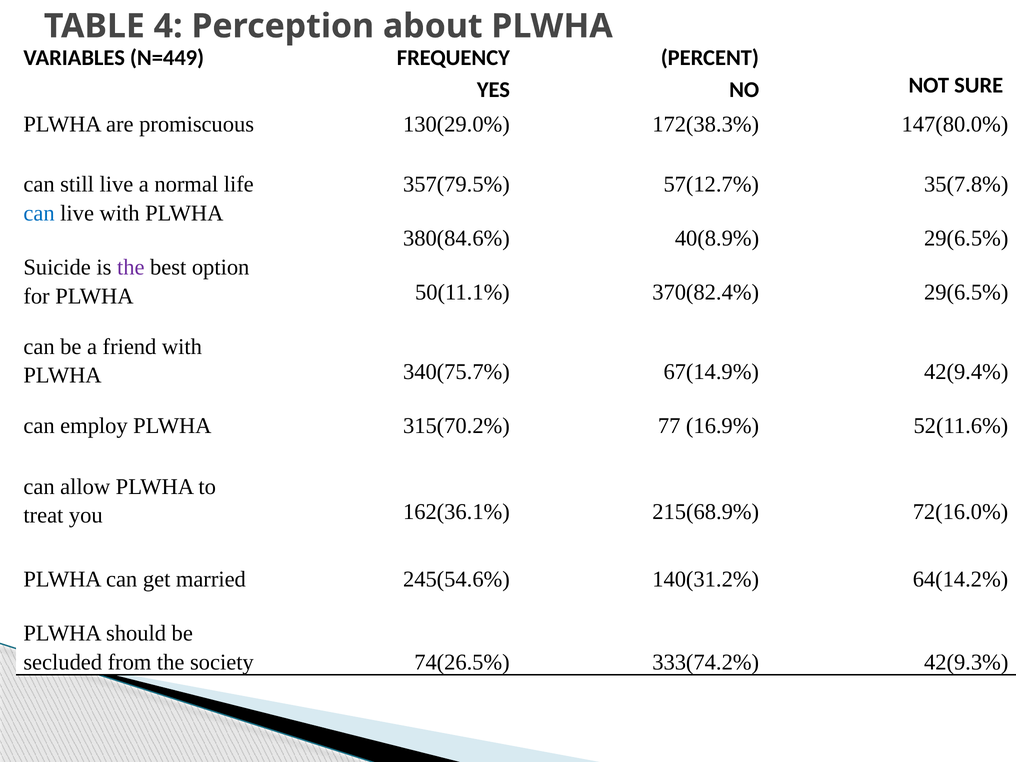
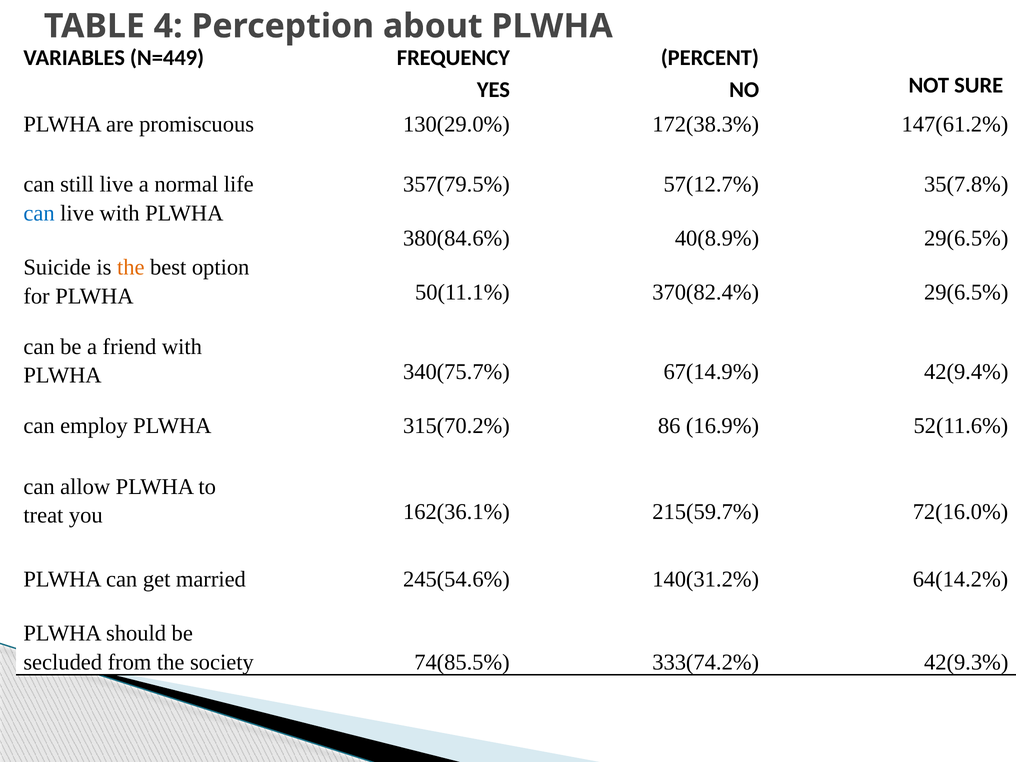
147(80.0%: 147(80.0% -> 147(61.2% (955, 124)
the colour: purple -> orange (131, 267)
77: 77 -> 86 (669, 426)
215(68.9%: 215(68.9% -> 215(59.7% (706, 512)
74(26.5%: 74(26.5% -> 74(85.5% (462, 662)
